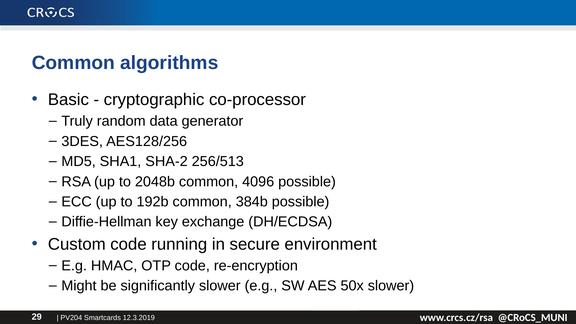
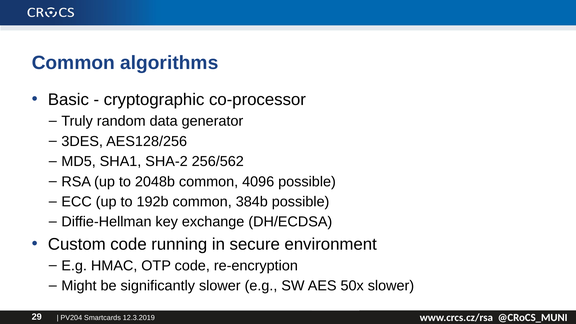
256/513: 256/513 -> 256/562 (218, 161)
